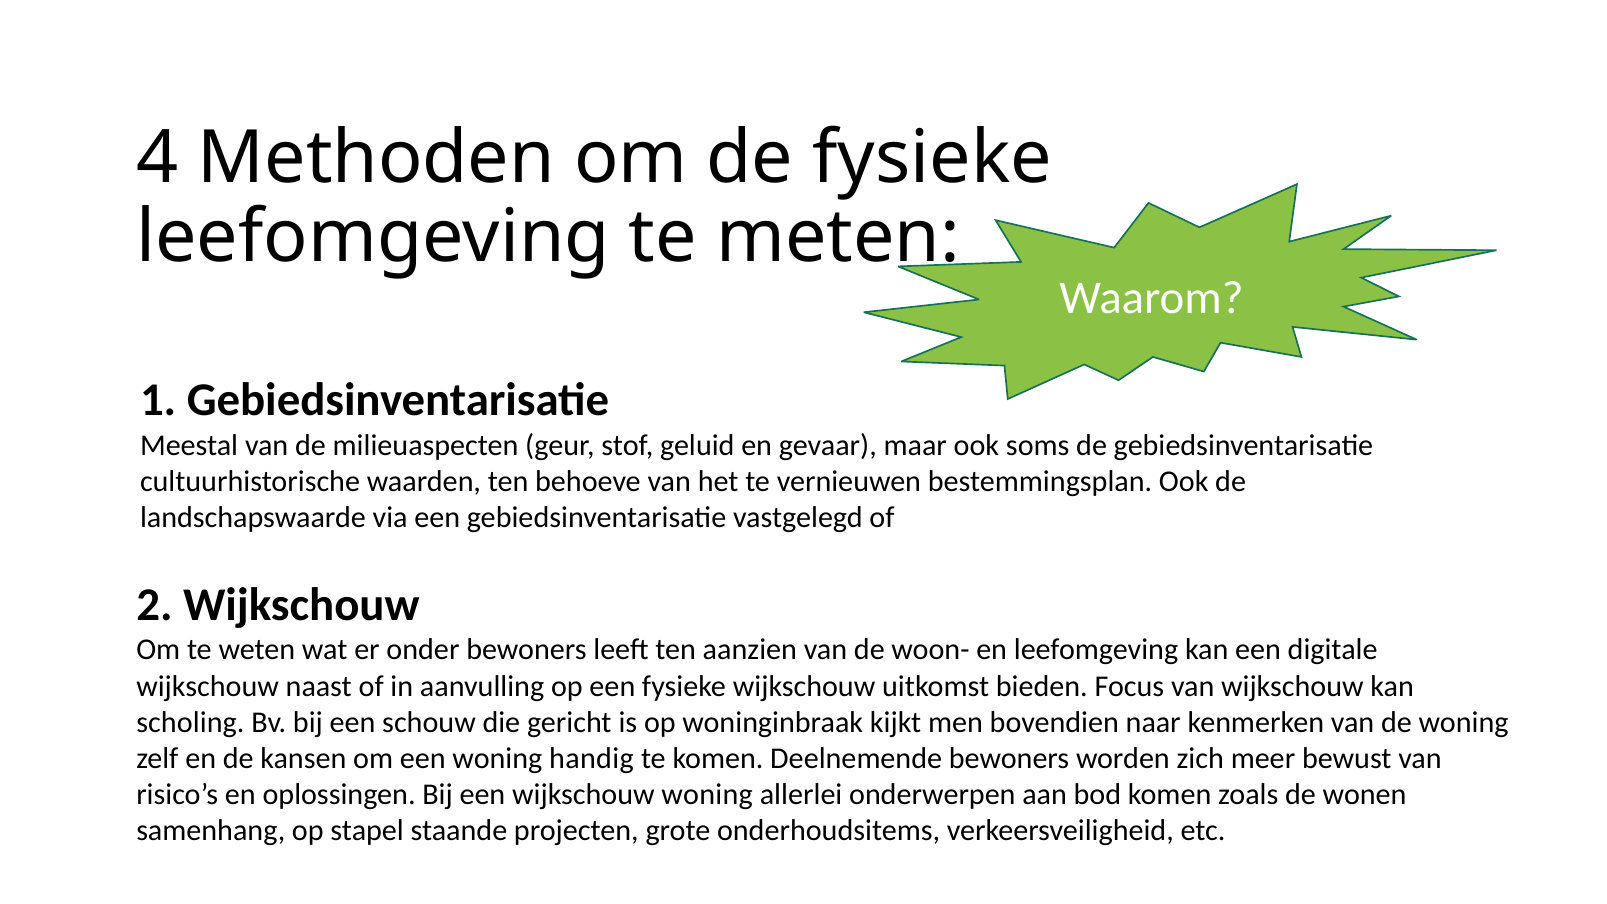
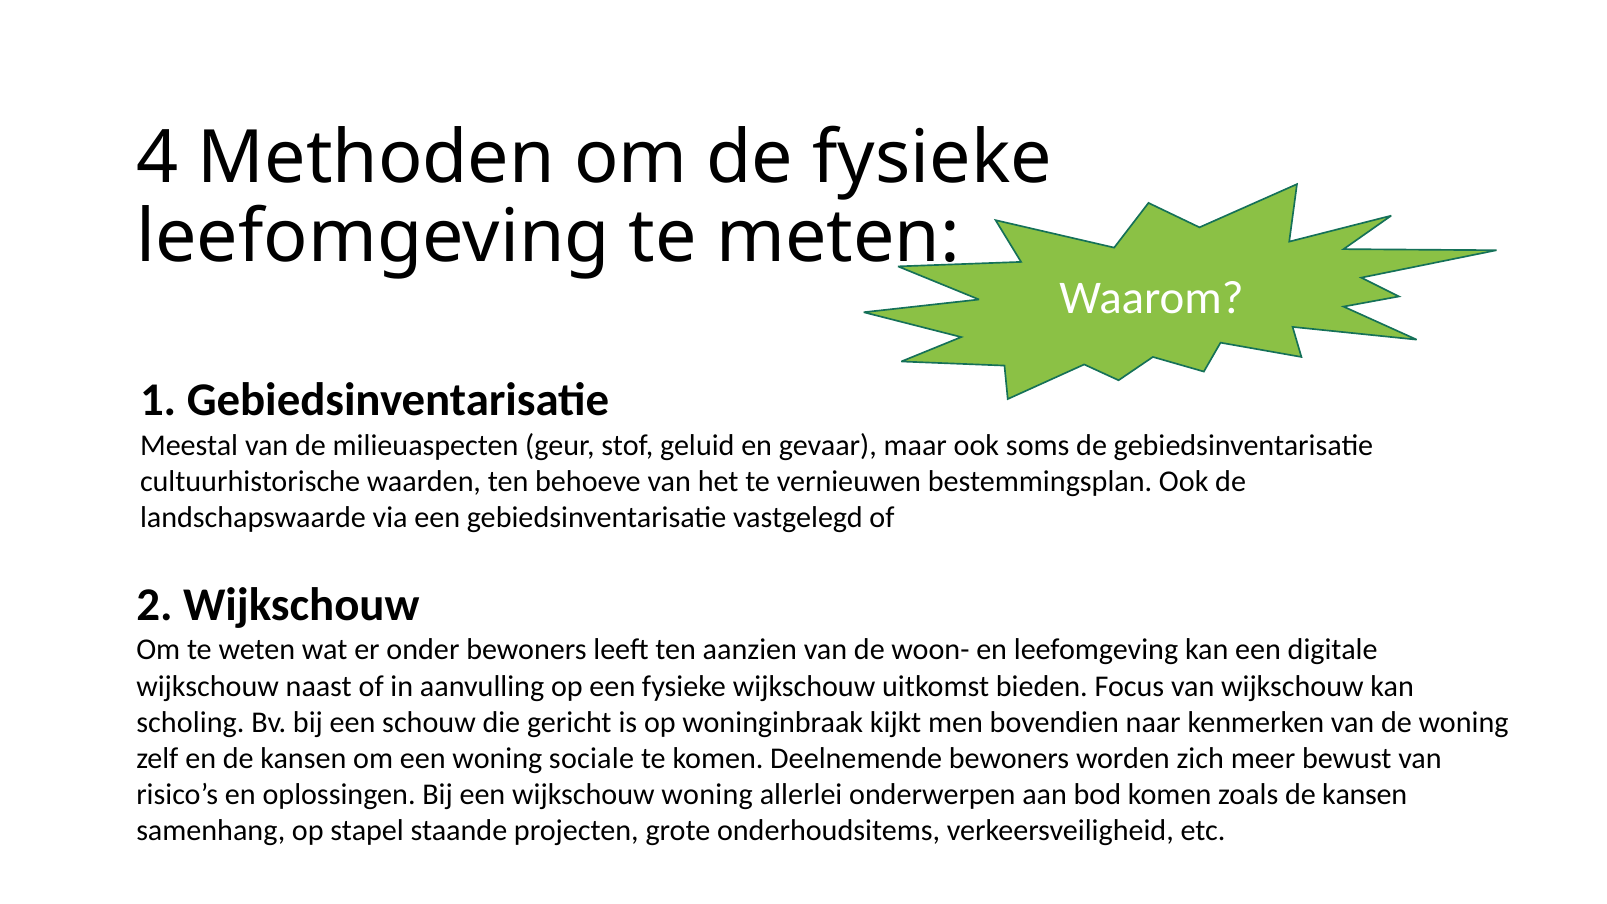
handig: handig -> sociale (591, 758)
zoals de wonen: wonen -> kansen (1365, 795)
